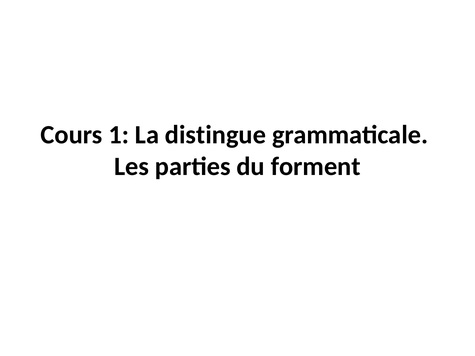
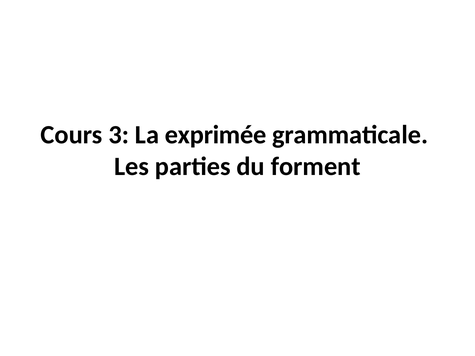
1: 1 -> 3 (119, 135)
distingue: distingue -> exprimée (216, 135)
